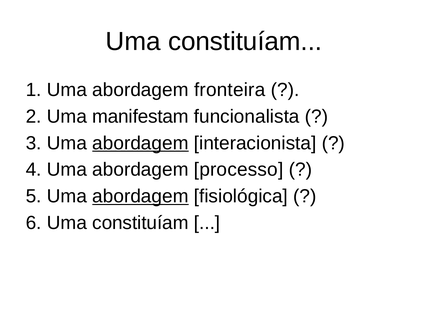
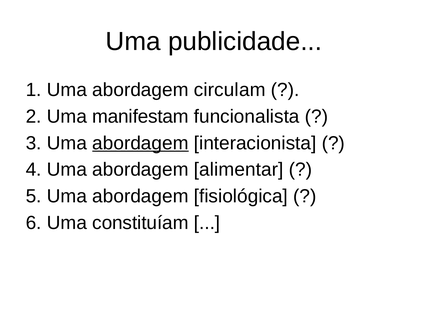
constituíam: constituíam -> publicidade (245, 41)
fronteira: fronteira -> circulam (230, 90)
processo: processo -> alimentar (239, 170)
abordagem underline: present -> none (140, 196)
